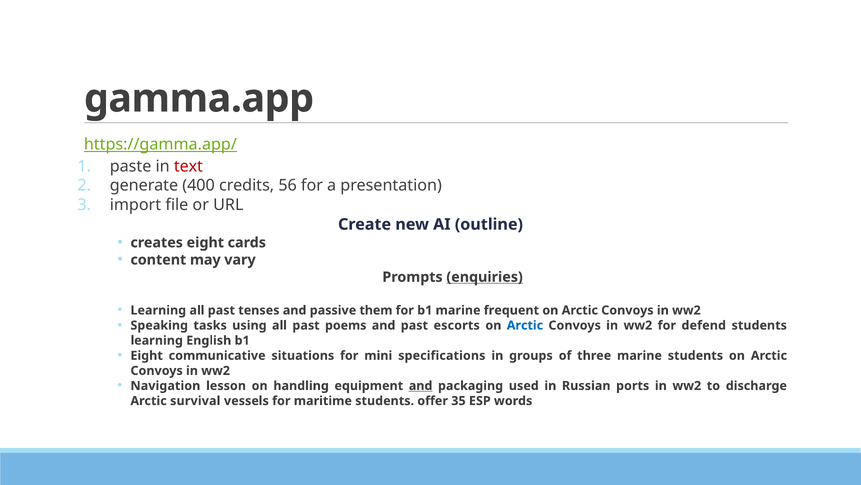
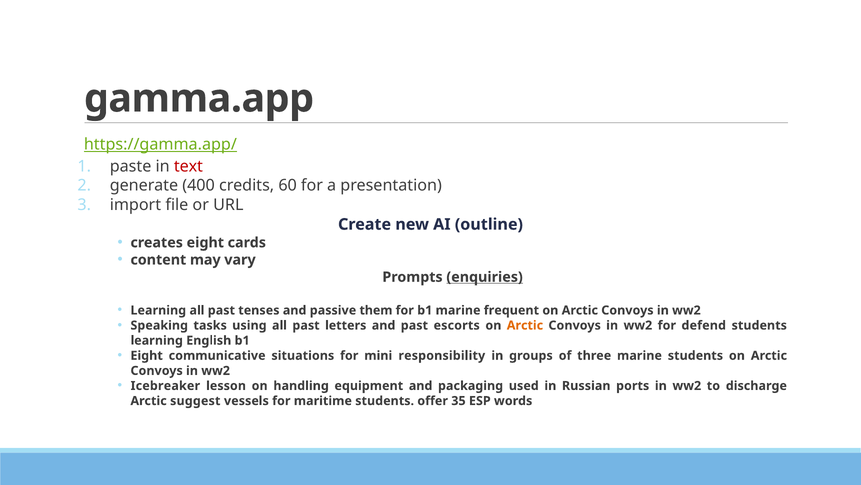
56: 56 -> 60 (288, 185)
poems: poems -> letters (346, 325)
Arctic colour: blue -> orange (525, 325)
specifications: specifications -> responsibility (442, 355)
Navigation: Navigation -> Icebreaker (165, 385)
and underline: present -> none (421, 385)
survival: survival -> suggest (195, 400)
